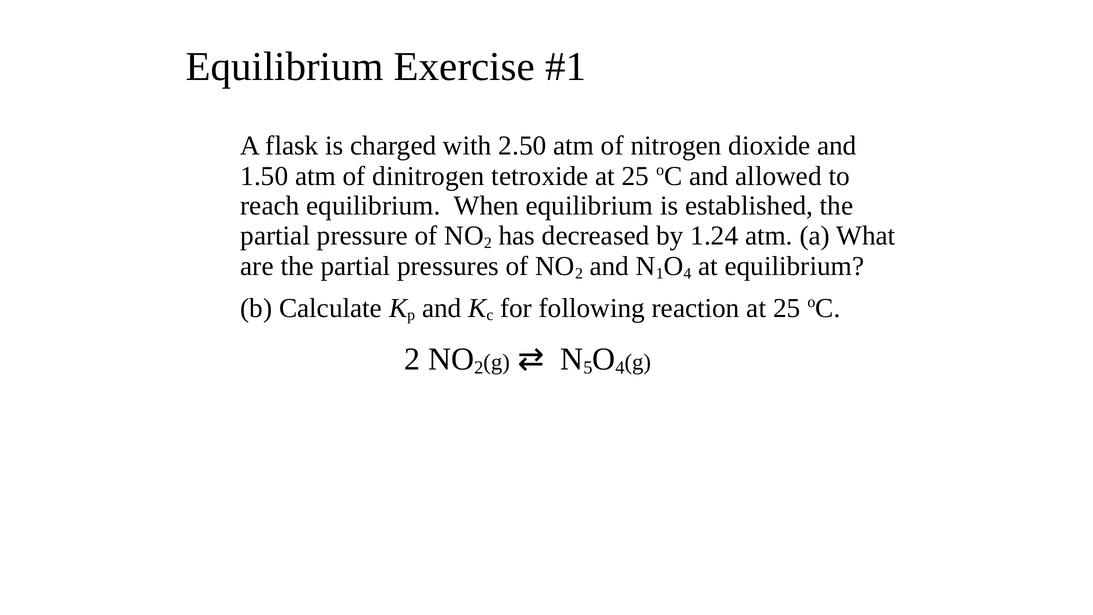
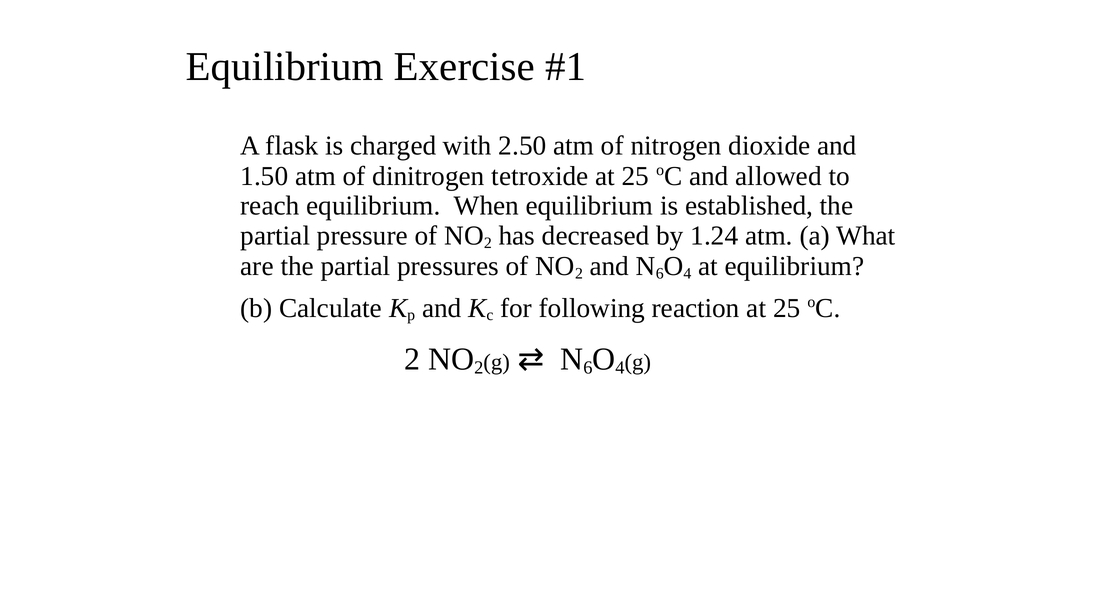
1: 1 -> 6 (660, 273)
5: 5 -> 6 (588, 368)
